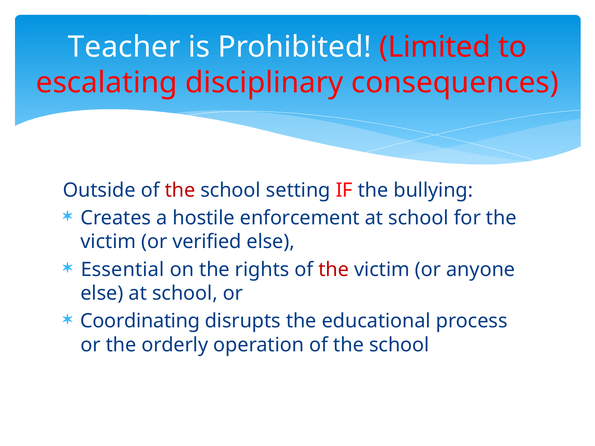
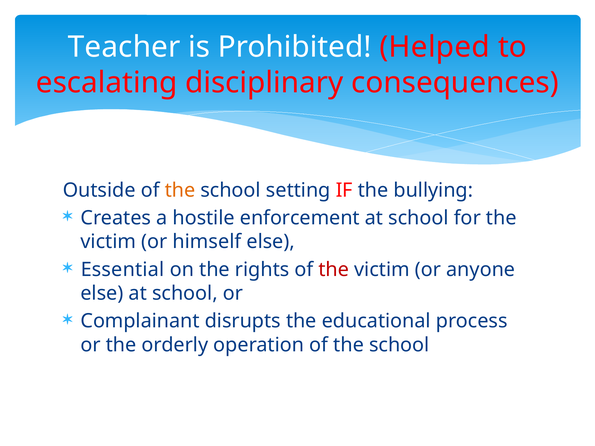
Limited: Limited -> Helped (435, 47)
the colour: red -> orange (180, 190)
verified: verified -> himself (207, 242)
Coordinating: Coordinating -> Complainant (140, 321)
